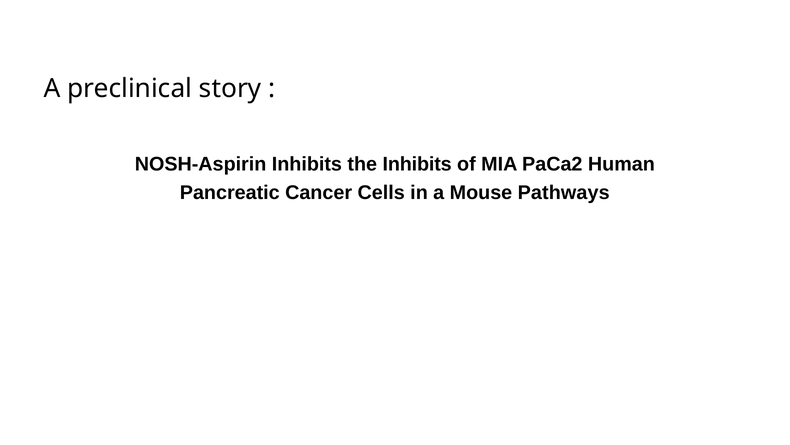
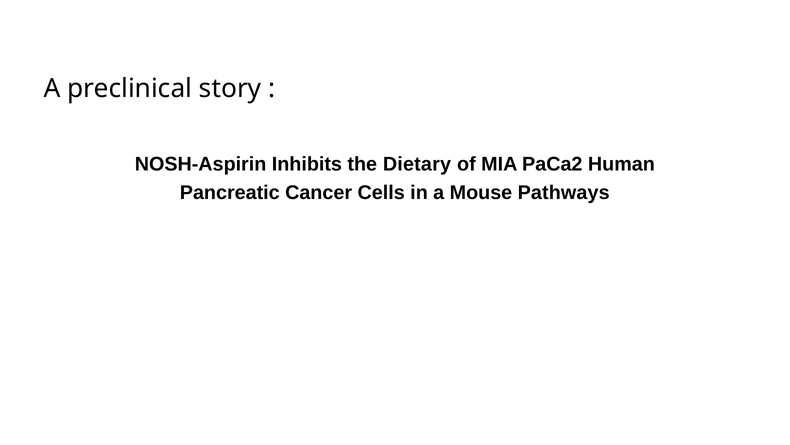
the Inhibits: Inhibits -> Dietary (417, 164)
